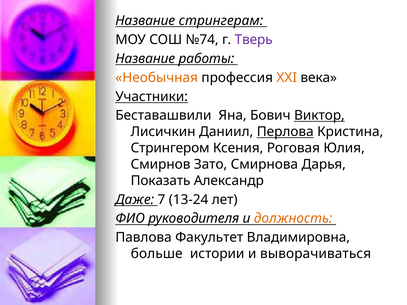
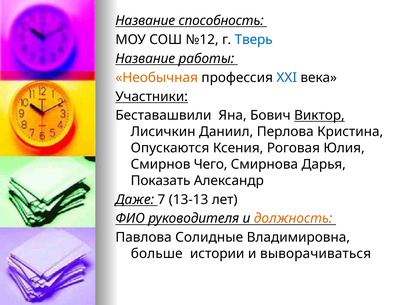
стрингерам: стрингерам -> способность (221, 21)
№74: №74 -> №12 (202, 40)
Тверь colour: purple -> blue (254, 40)
XXI colour: orange -> blue (287, 78)
Перлова underline: present -> none (285, 132)
Стрингером: Стрингером -> Опускаются (170, 148)
Зато: Зато -> Чего (211, 164)
13-24: 13-24 -> 13-13 (189, 200)
Факультет: Факультет -> Солидные (209, 238)
